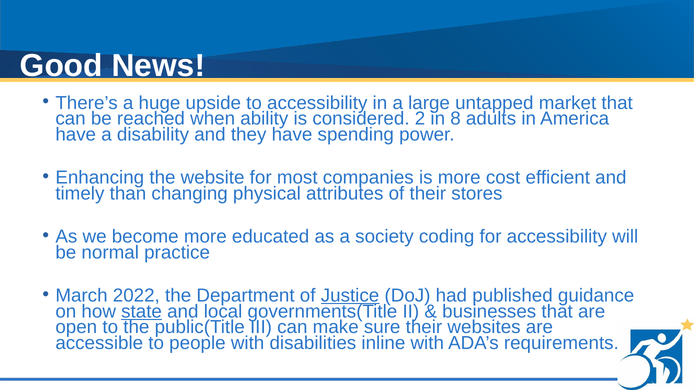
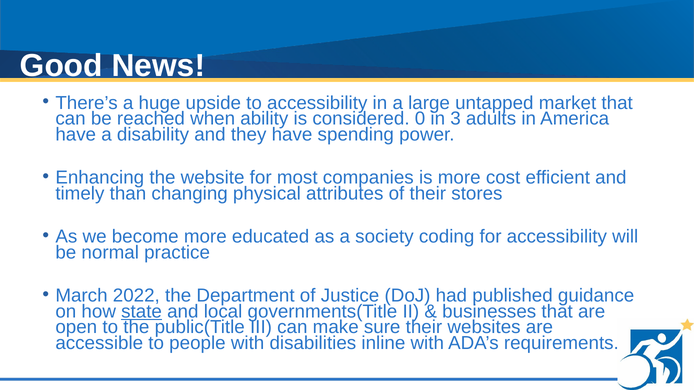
2: 2 -> 0 (420, 119)
8: 8 -> 3 (456, 119)
Justice underline: present -> none (350, 296)
